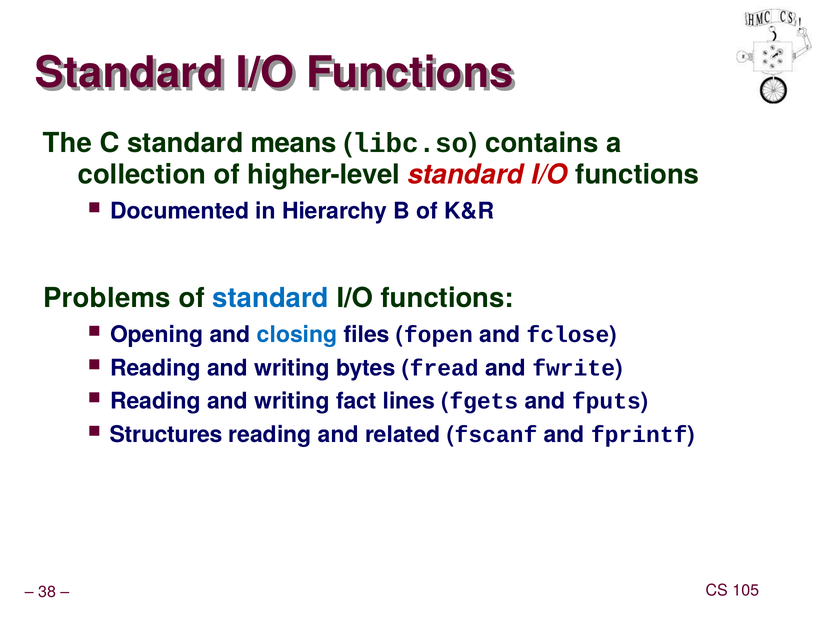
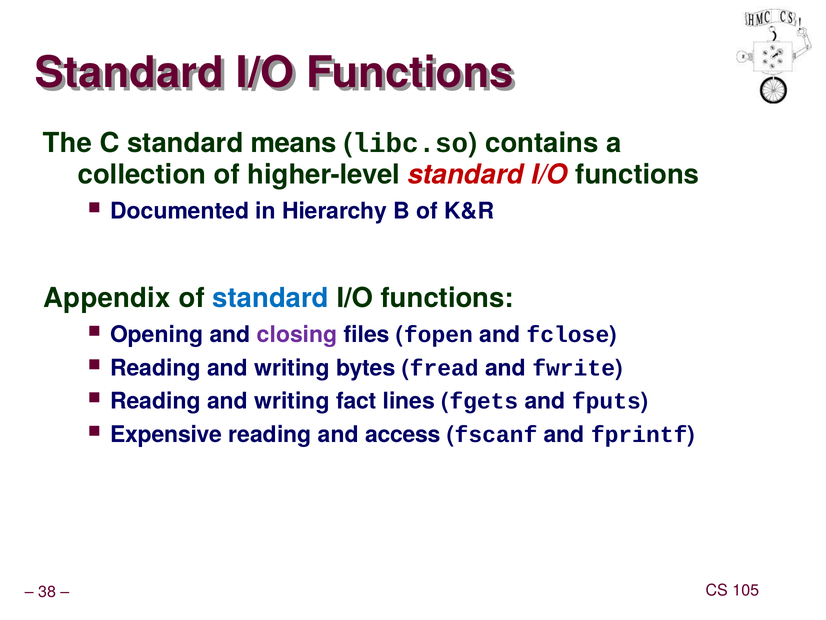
Problems: Problems -> Appendix (107, 298)
closing colour: blue -> purple (297, 334)
Structures: Structures -> Expensive (166, 434)
related: related -> access (403, 434)
